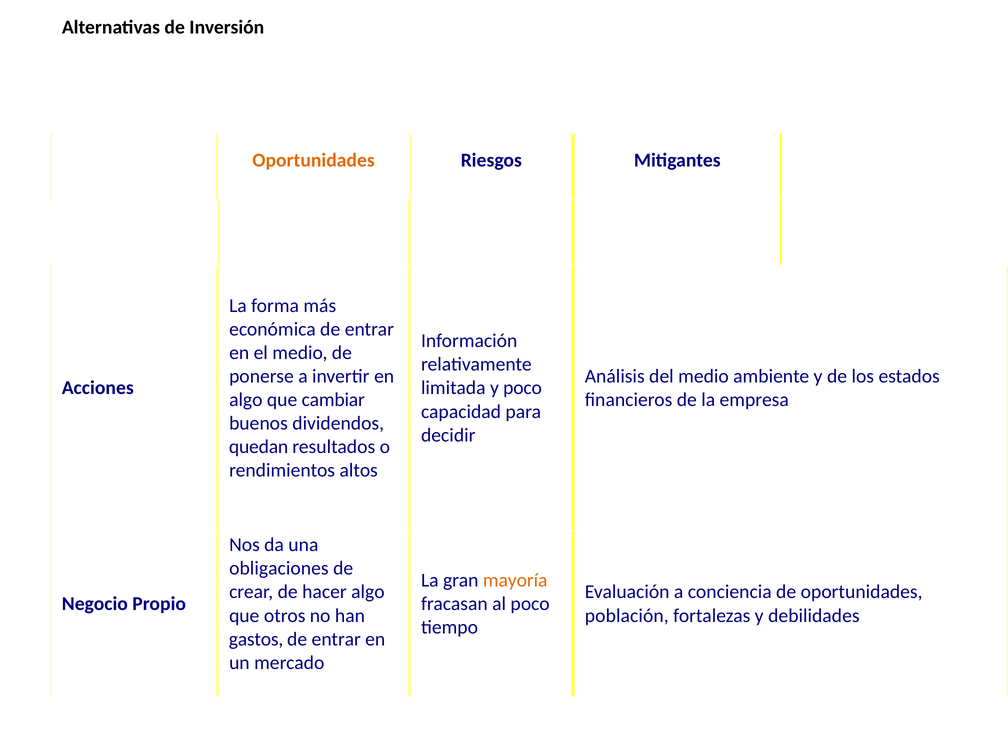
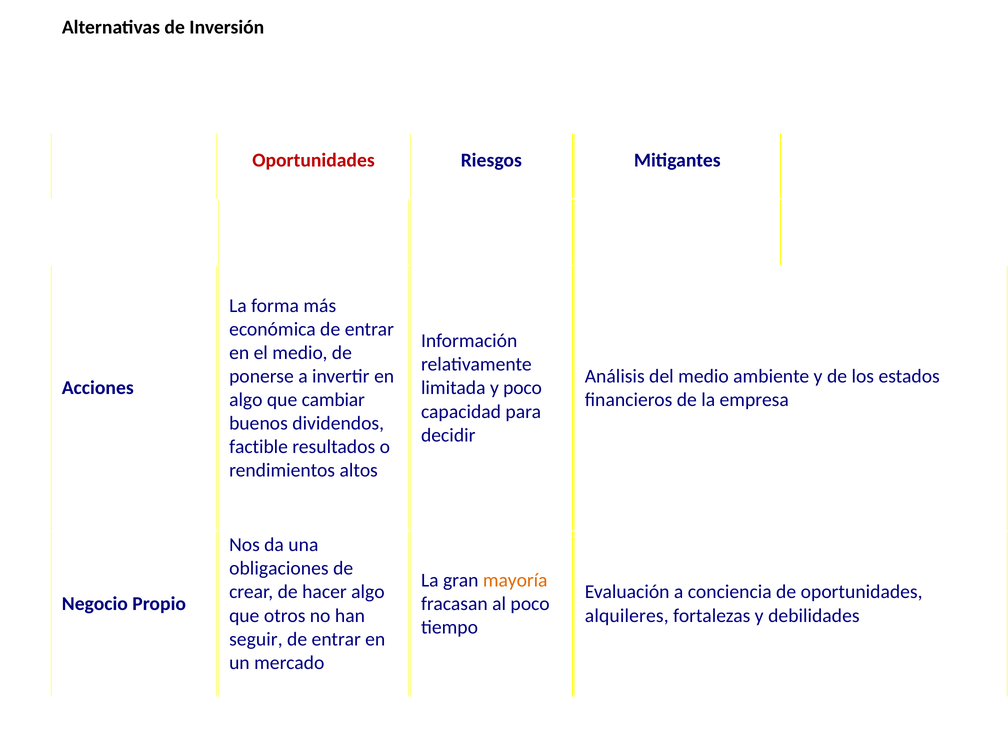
Oportunidades colour: orange -> red (313, 160)
quedan: quedan -> factible (259, 447)
población: población -> alquileres (627, 616)
gastos: gastos -> seguir (256, 639)
